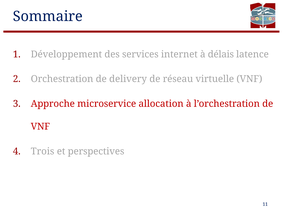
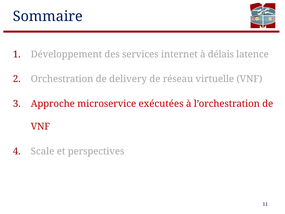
allocation: allocation -> exécutées (161, 104)
Trois: Trois -> Scale (43, 151)
